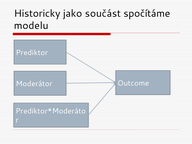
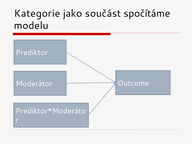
Historicky: Historicky -> Kategorie (37, 13)
